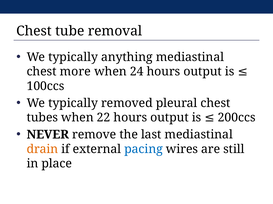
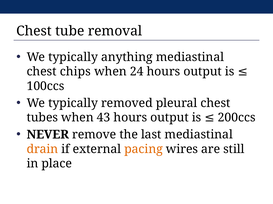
more: more -> chips (75, 72)
22: 22 -> 43 (104, 118)
pacing colour: blue -> orange (144, 150)
